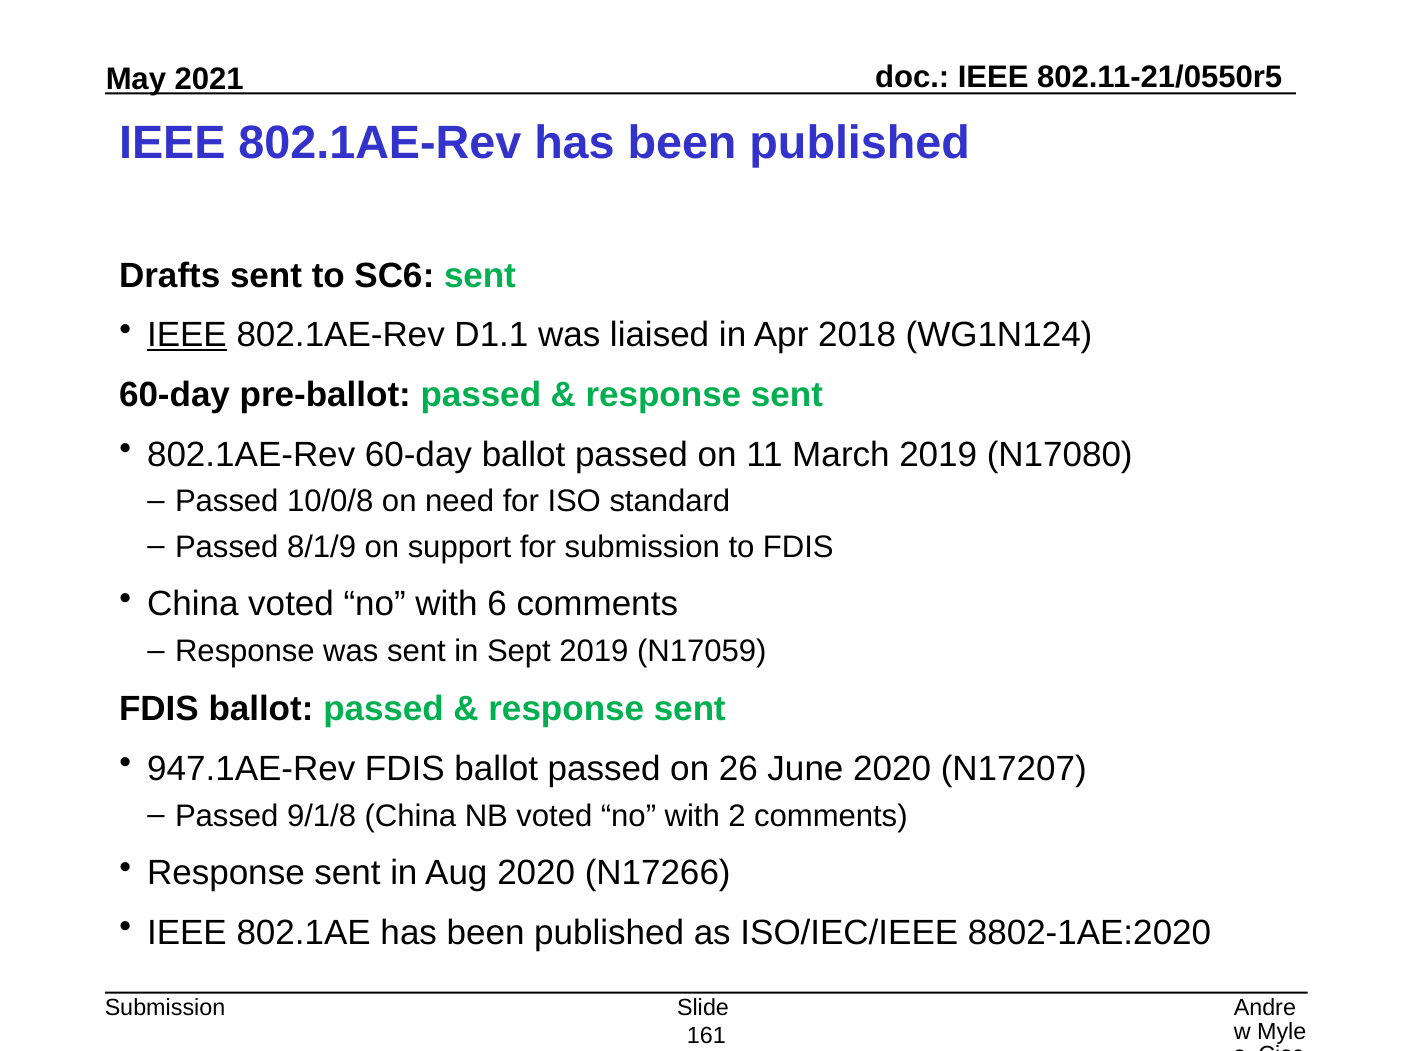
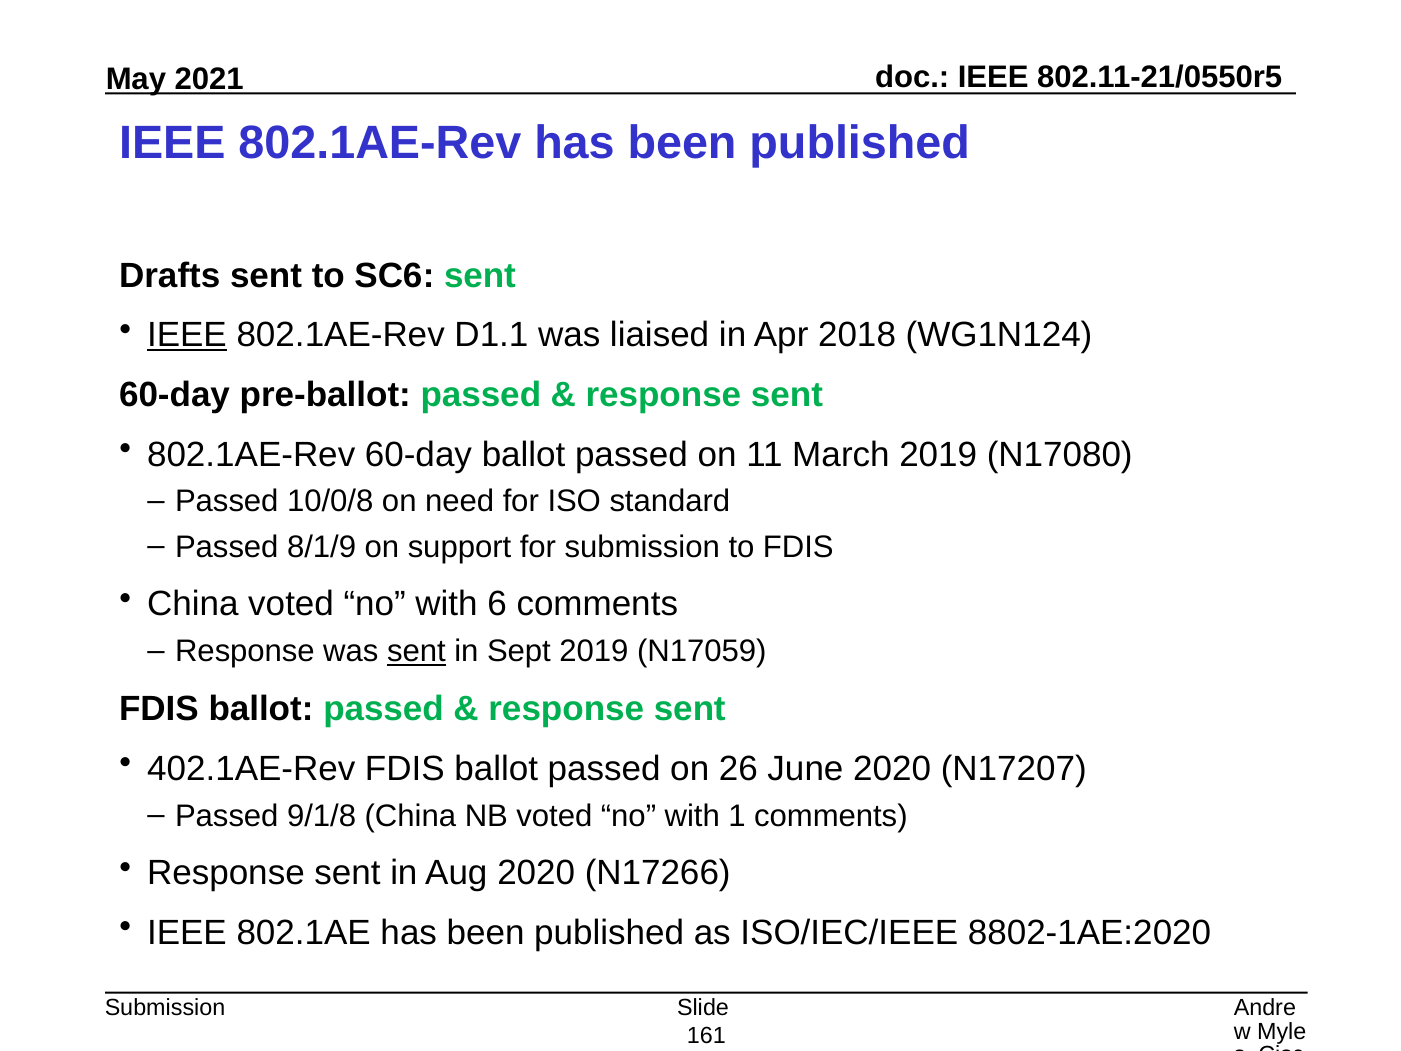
sent underline: none -> present (416, 651)
947.1AE-Rev: 947.1AE-Rev -> 402.1AE-Rev (251, 768)
2: 2 -> 1 (737, 816)
